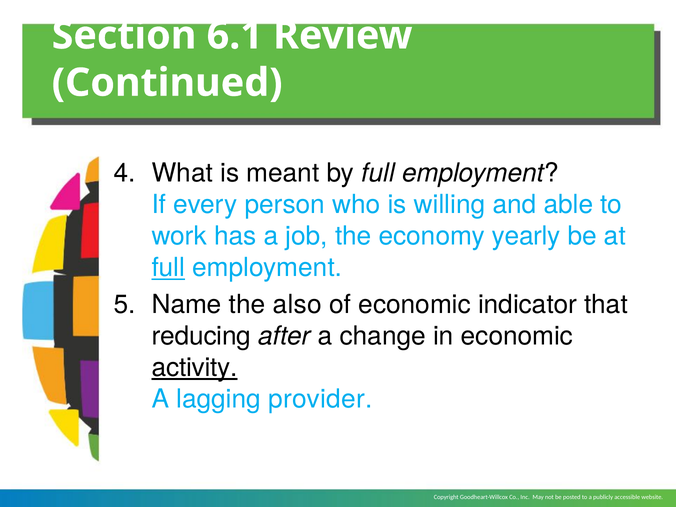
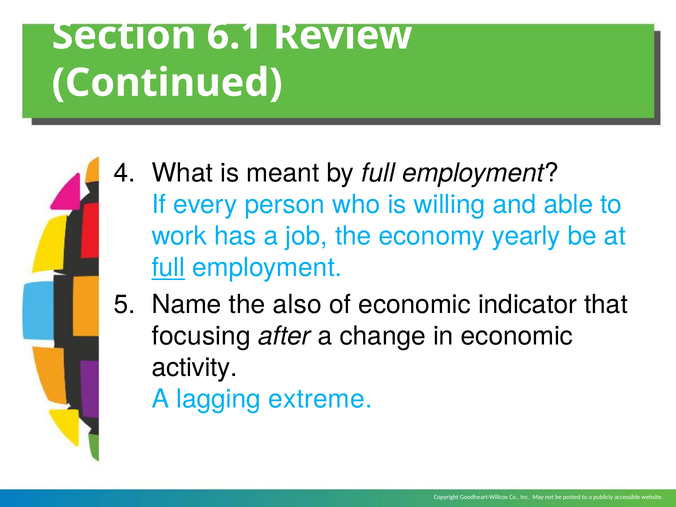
reducing: reducing -> focusing (201, 336)
activity underline: present -> none (195, 368)
provider: provider -> extreme (320, 399)
